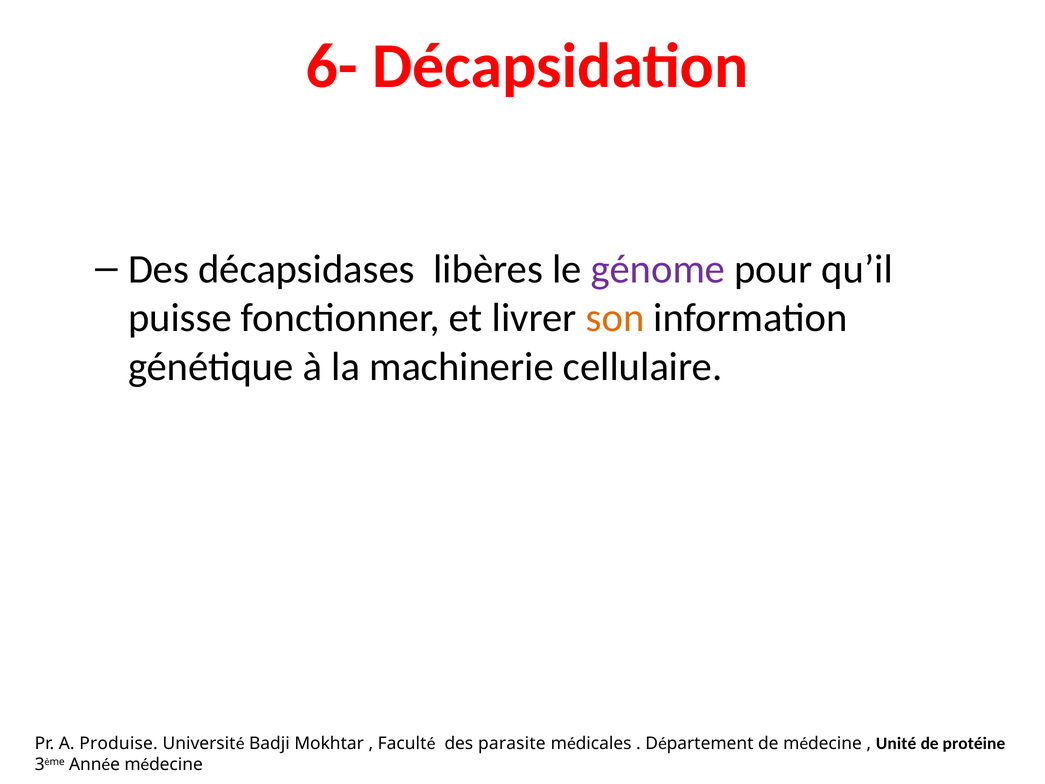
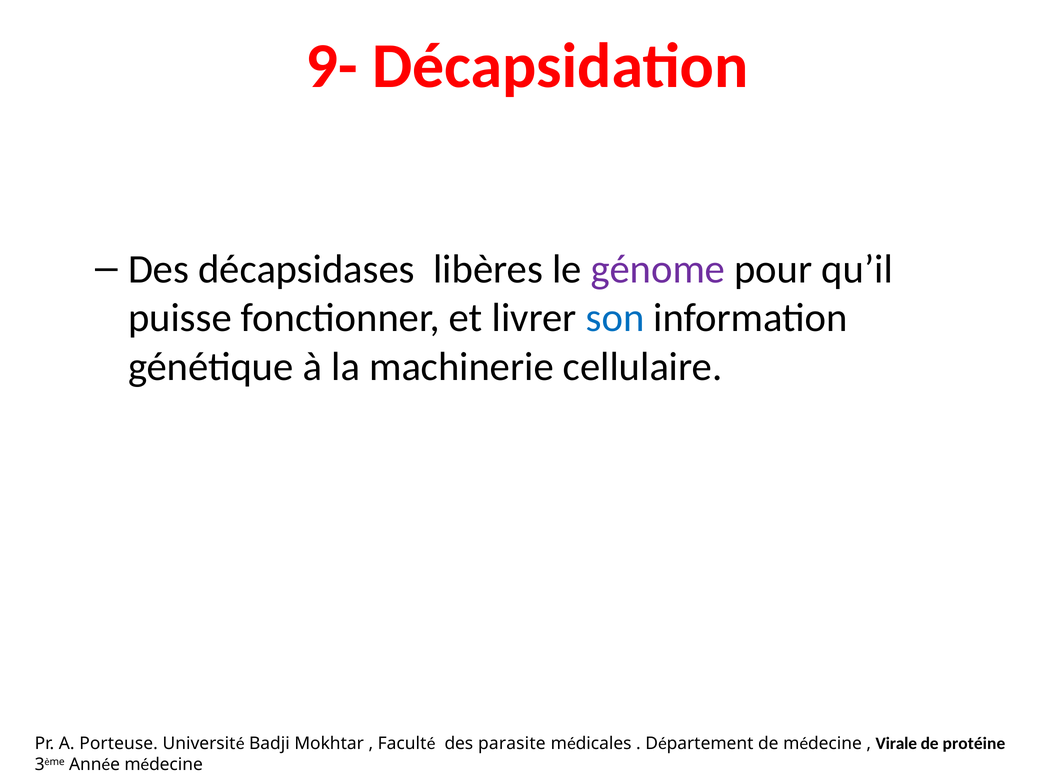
6-: 6- -> 9- (332, 66)
son colour: orange -> blue (615, 318)
Produise: Produise -> Porteuse (119, 743)
Unité: Unité -> Virale (896, 743)
